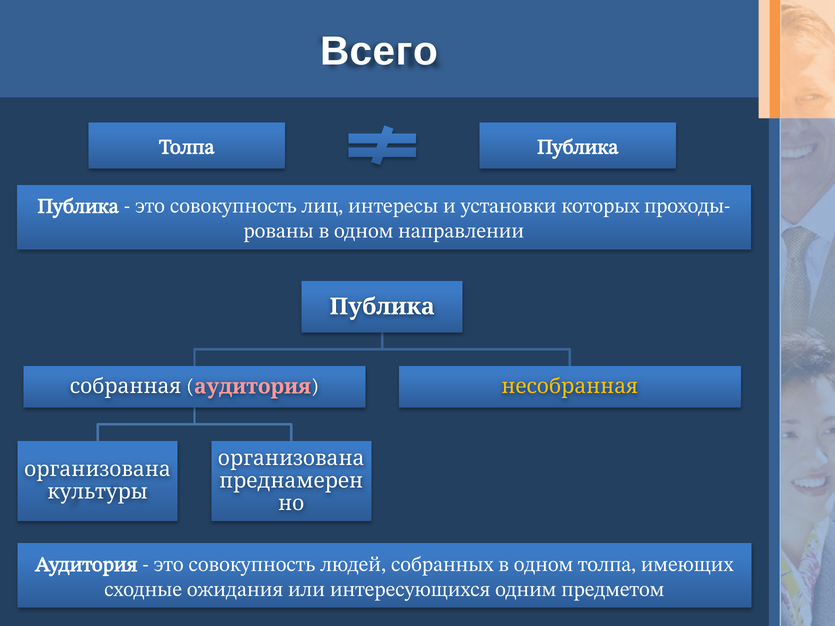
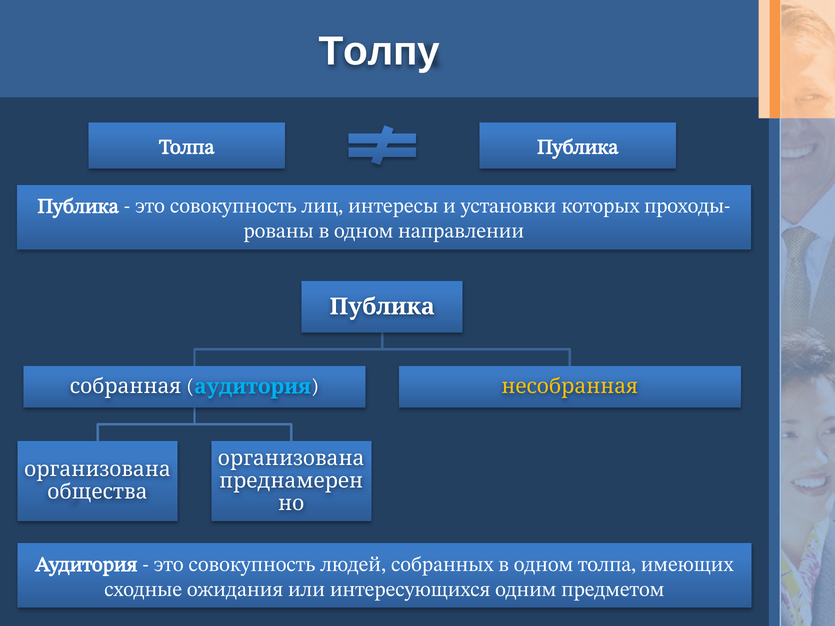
Всего: Всего -> Толпу (379, 52)
аудитория colour: pink -> light blue (253, 387)
культуры: культуры -> общества (97, 492)
